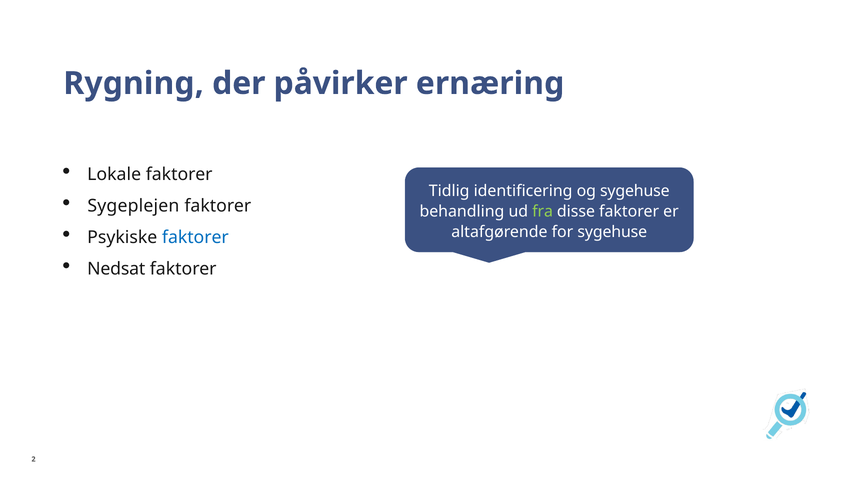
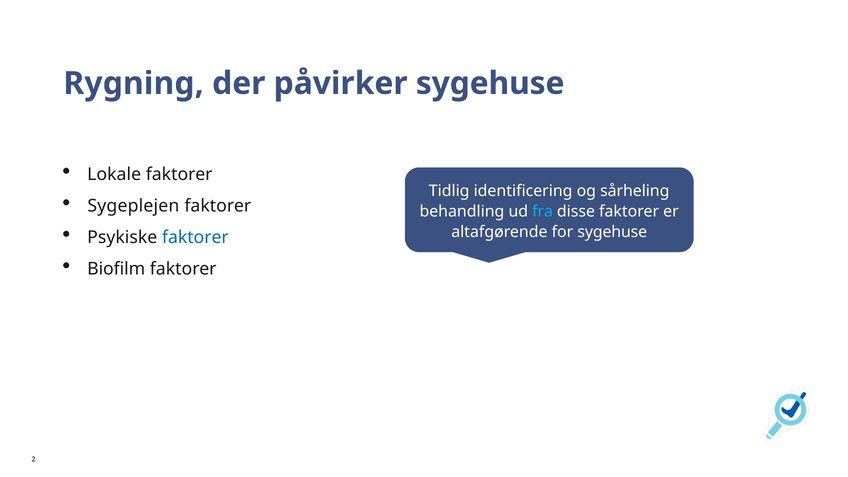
påvirker ernæring: ernæring -> sygehuse (490, 83)
og sygehuse: sygehuse -> sårheling (635, 191)
fra colour: light green -> light blue (543, 212)
Nedsat: Nedsat -> Biofilm (116, 269)
